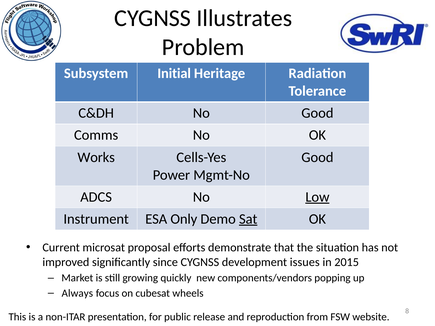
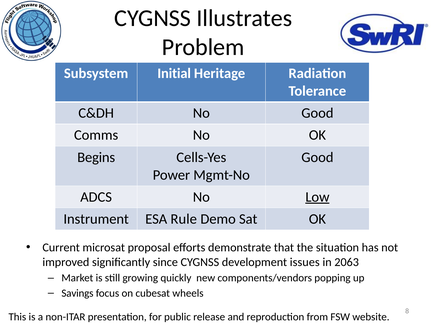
Works: Works -> Begins (96, 157)
Only: Only -> Rule (184, 219)
Sat underline: present -> none (248, 219)
2015: 2015 -> 2063 (347, 262)
Always: Always -> Savings (77, 293)
